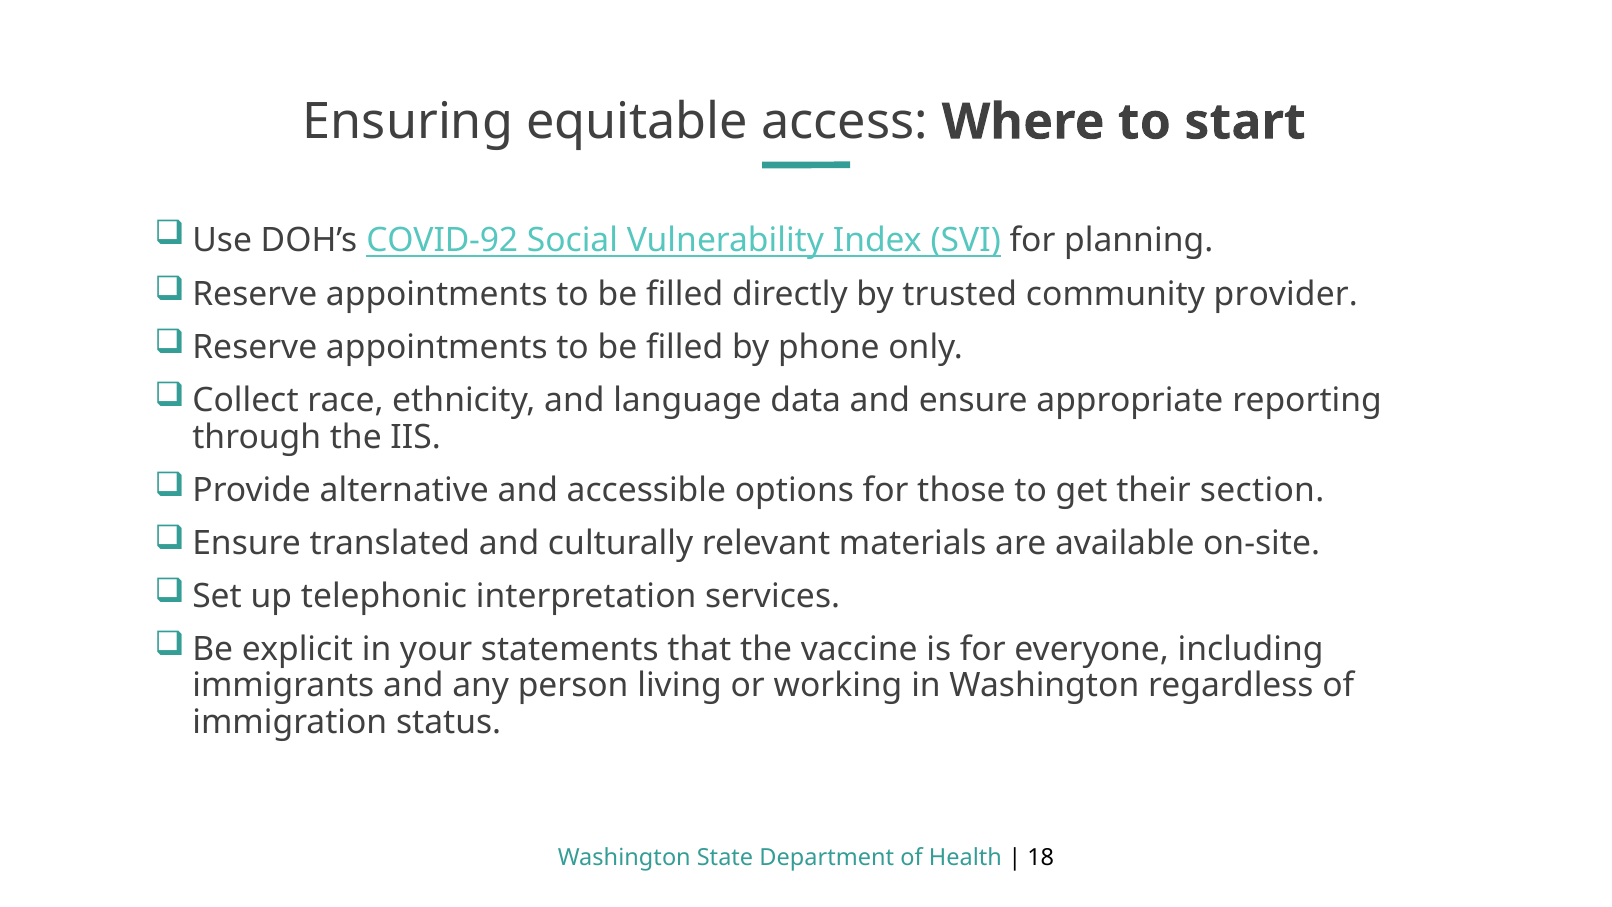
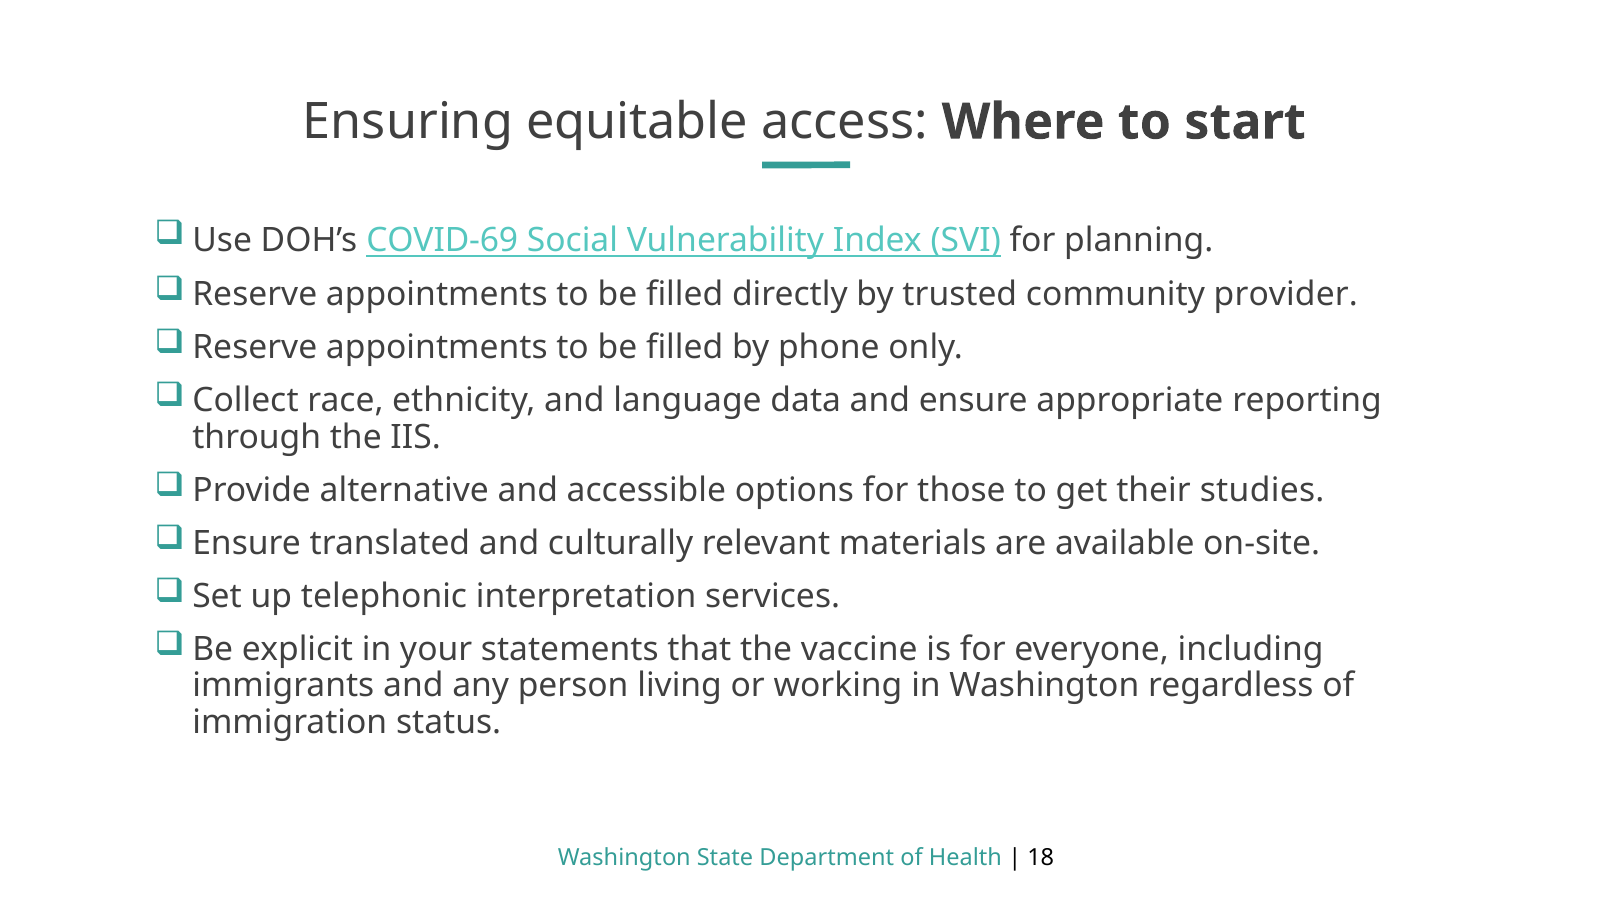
COVID-92: COVID-92 -> COVID-69 (442, 240)
section: section -> studies (1262, 490)
